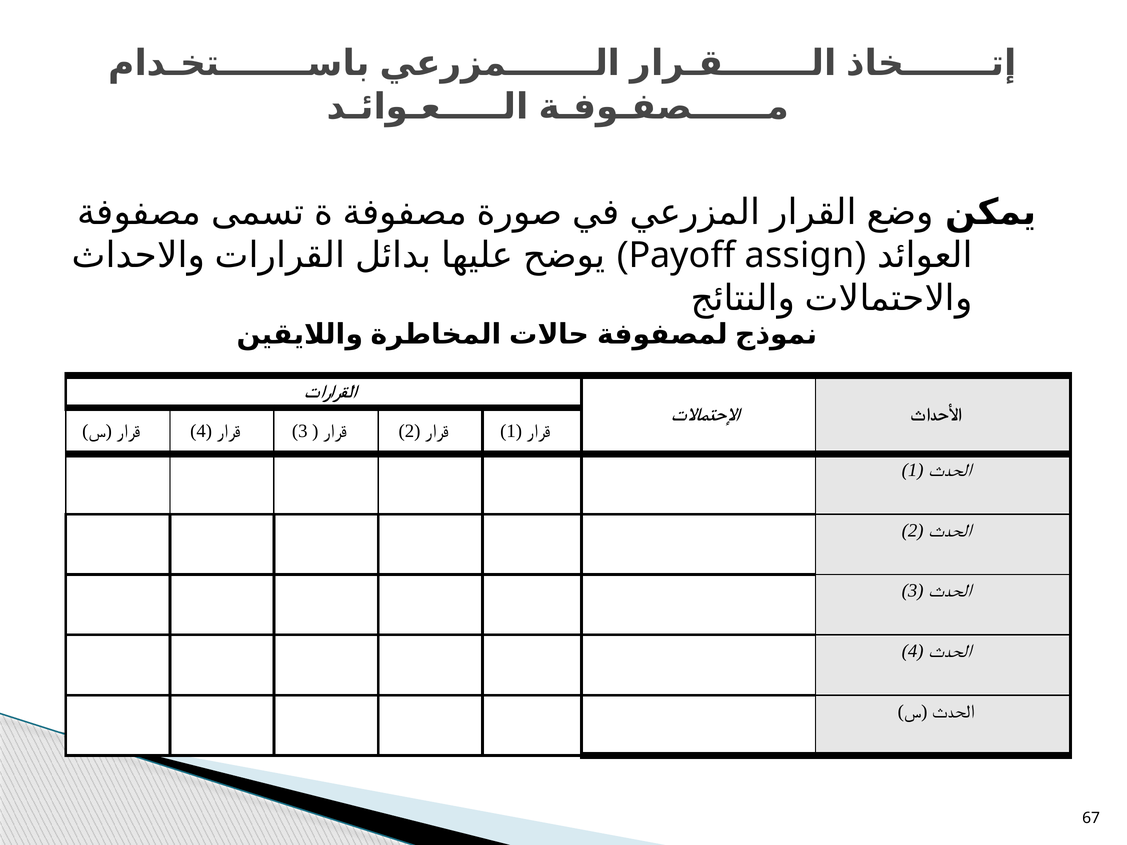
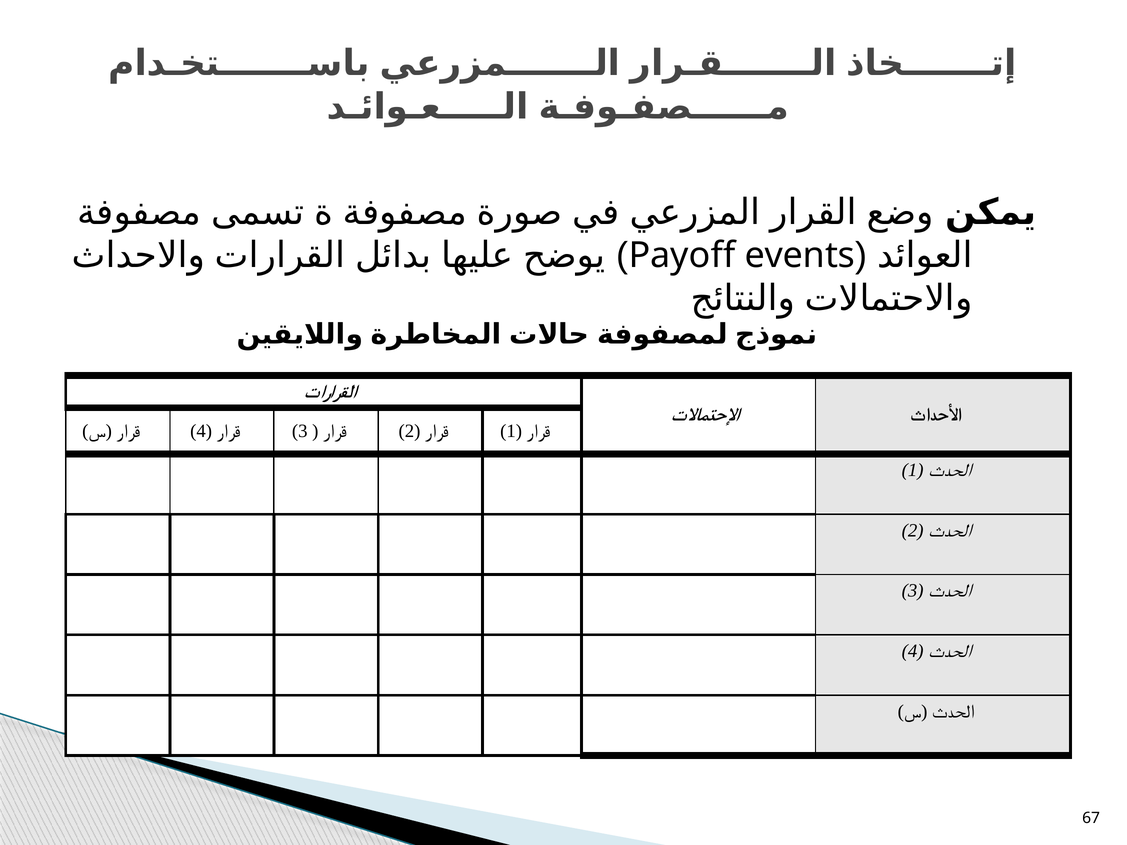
assign: assign -> events (800, 255)
